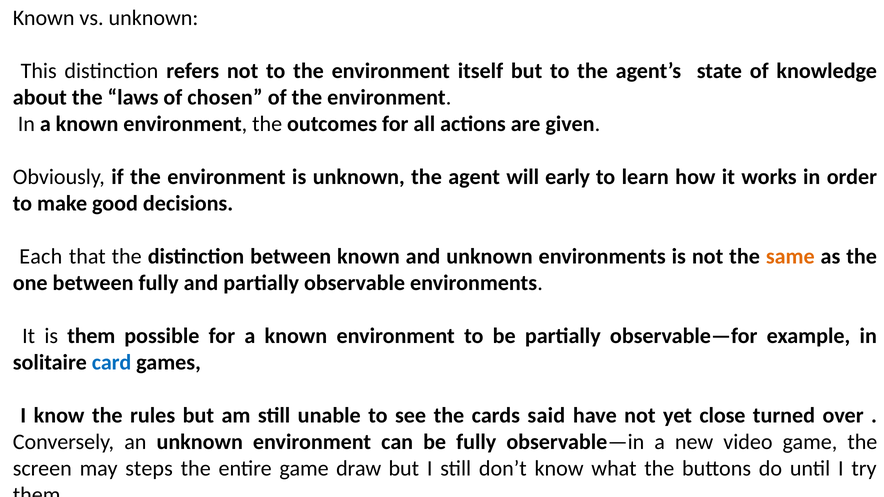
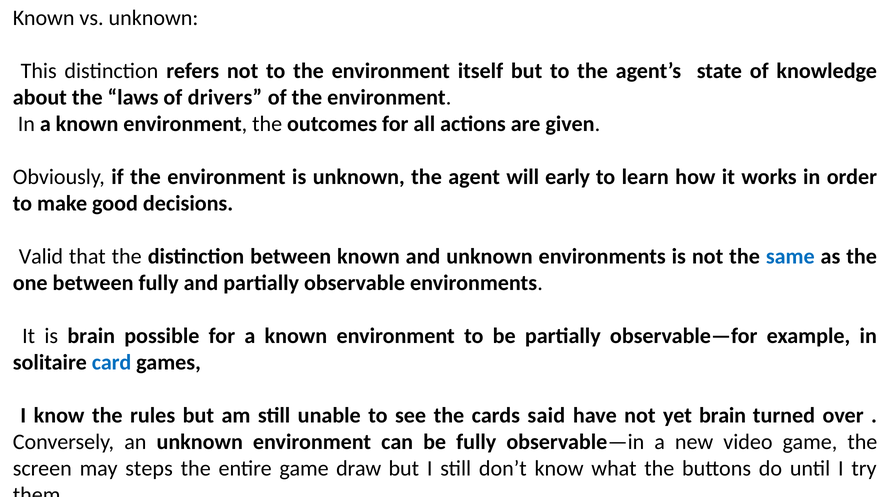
chosen: chosen -> drivers (225, 98)
Each: Each -> Valid (41, 257)
same colour: orange -> blue (790, 257)
is them: them -> brain (91, 336)
yet close: close -> brain (723, 416)
